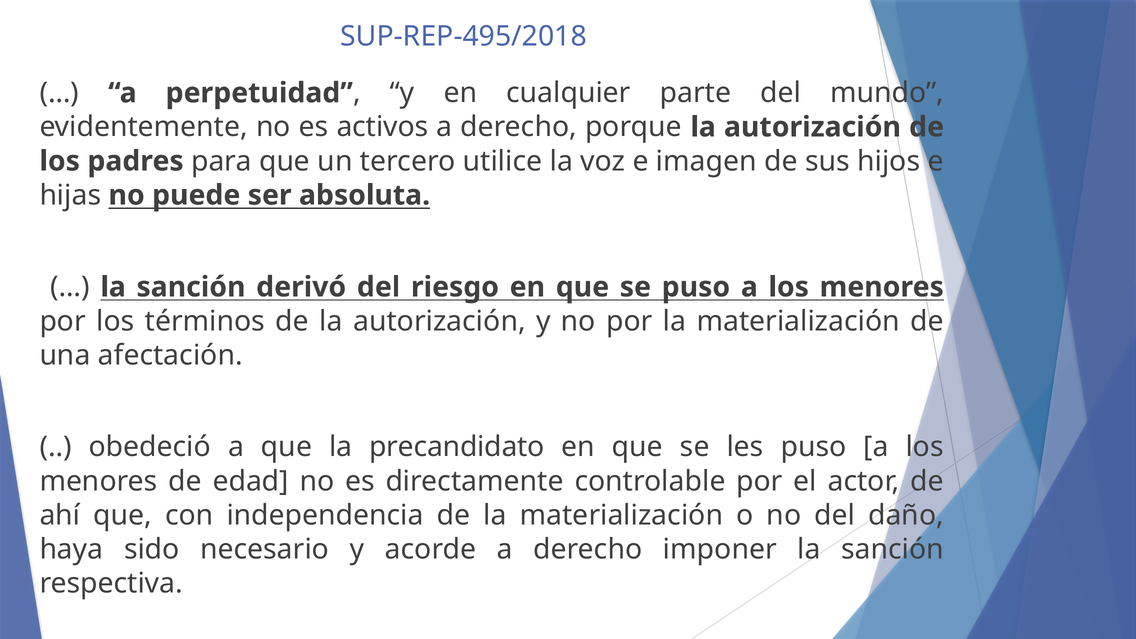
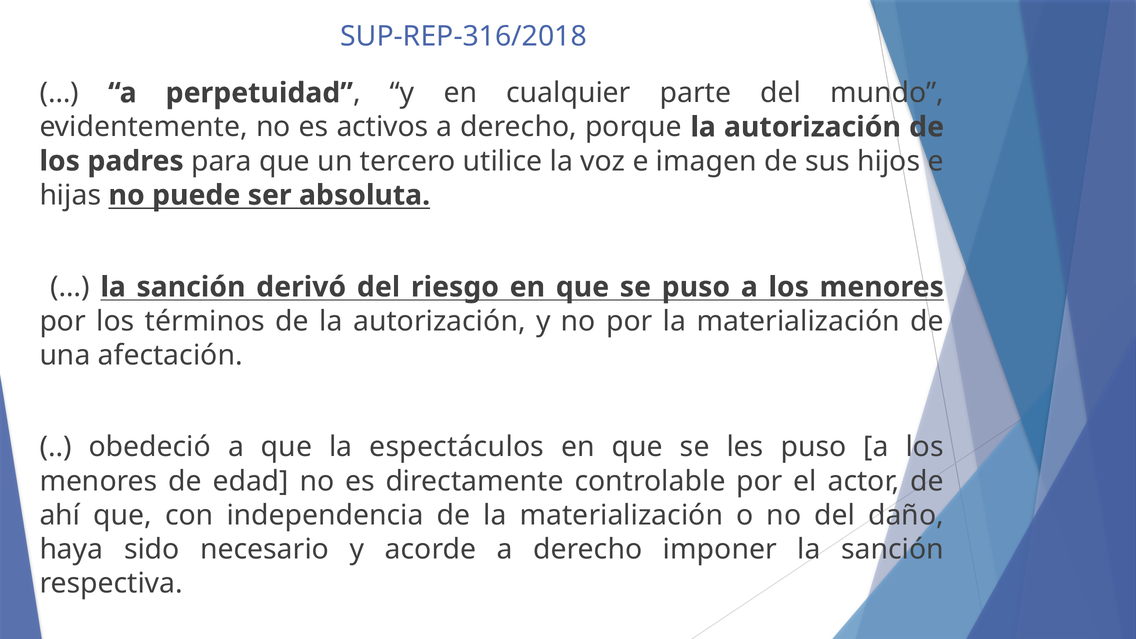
SUP-REP-495/2018: SUP-REP-495/2018 -> SUP-REP-316/2018 (464, 37)
precandidato: precandidato -> espectáculos (457, 447)
